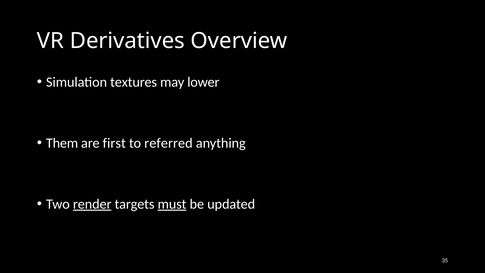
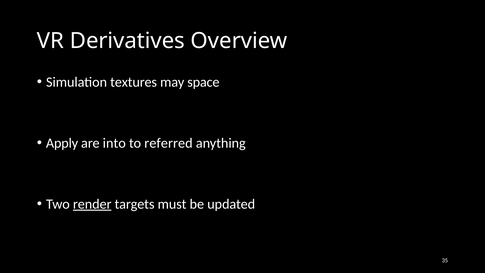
lower: lower -> space (203, 82)
Them: Them -> Apply (62, 143)
first: first -> into (114, 143)
must underline: present -> none (172, 204)
